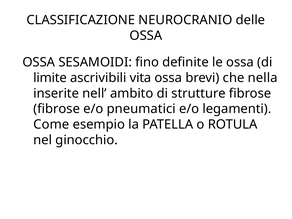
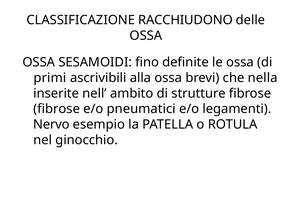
NEUROCRANIO: NEUROCRANIO -> RACCHIUDONO (185, 20)
limite: limite -> primi (50, 78)
vita: vita -> alla (140, 78)
Come: Come -> Nervo (51, 124)
